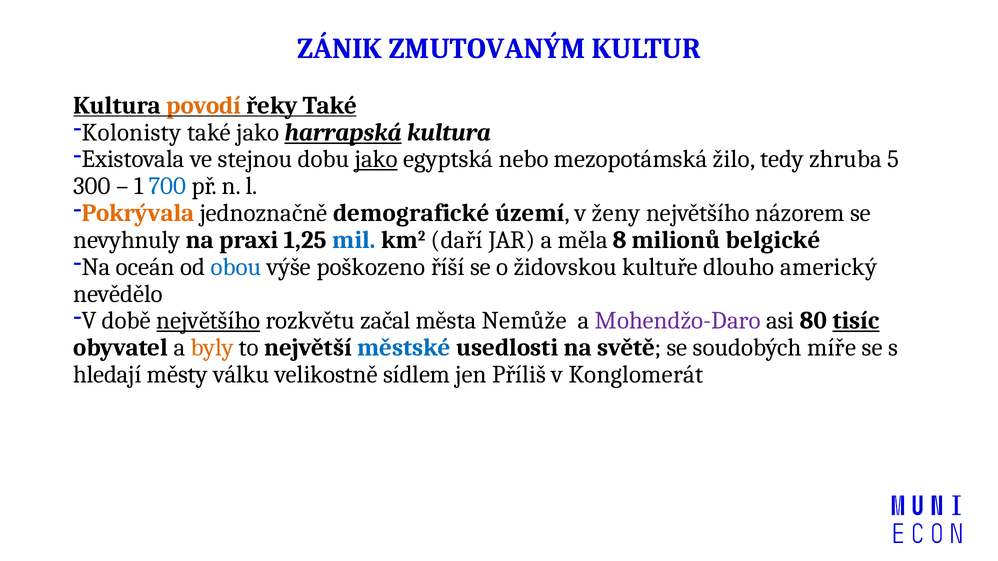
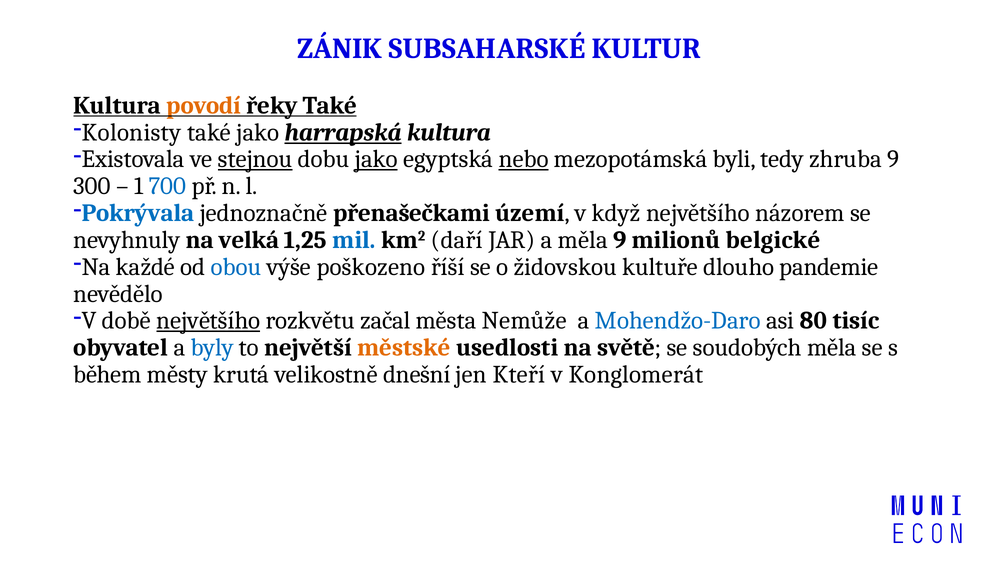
ZMUTOVANÝM: ZMUTOVANÝM -> SUBSAHARSKÉ (487, 49)
stejnou underline: none -> present (255, 159)
nebo underline: none -> present (524, 159)
žilo: žilo -> byli (734, 159)
zhruba 5: 5 -> 9 (893, 159)
Pokrývala colour: orange -> blue (138, 213)
demografické: demografické -> přenašečkami (412, 213)
ženy: ženy -> když (616, 213)
praxi: praxi -> velká (249, 240)
měla 8: 8 -> 9 (620, 240)
oceán: oceán -> každé (145, 267)
americký: americký -> pandemie (829, 267)
Mohendžo-Daro colour: purple -> blue (678, 321)
tisíc underline: present -> none (856, 321)
byly colour: orange -> blue (212, 348)
městské colour: blue -> orange (404, 348)
soudobých míře: míře -> měla (832, 348)
hledají: hledají -> během (107, 375)
válku: válku -> krutá (241, 375)
sídlem: sídlem -> dnešní (417, 375)
Příliš: Příliš -> Kteří (519, 375)
